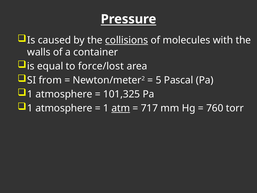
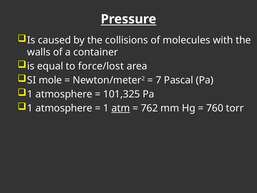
collisions underline: present -> none (127, 40)
from: from -> mole (50, 80)
5: 5 -> 7 (159, 80)
717: 717 -> 762 (149, 108)
